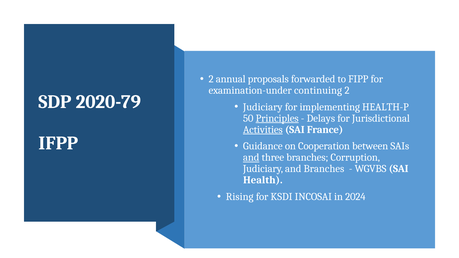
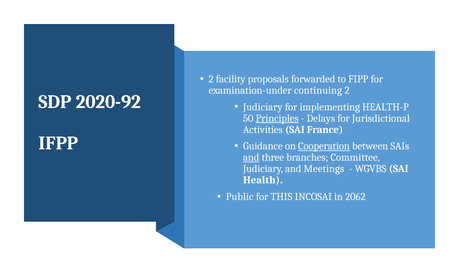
annual: annual -> facility (231, 79)
2020-79: 2020-79 -> 2020-92 (108, 102)
Activities underline: present -> none (263, 130)
Cooperation underline: none -> present (324, 146)
branches Corruption: Corruption -> Committee (355, 158)
and Branches: Branches -> Meetings (324, 169)
Rising: Rising -> Public (240, 197)
KSDI: KSDI -> THIS (281, 197)
2024: 2024 -> 2062 (355, 197)
